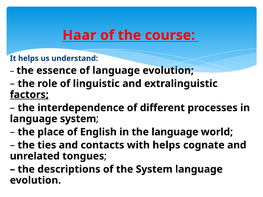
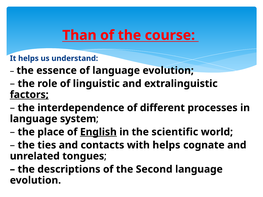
Haar: Haar -> Than (79, 35)
English underline: none -> present (98, 132)
the language: language -> scientific (175, 132)
the System: System -> Second (154, 169)
